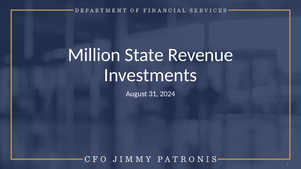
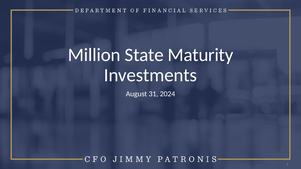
Revenue: Revenue -> Maturity (201, 55)
